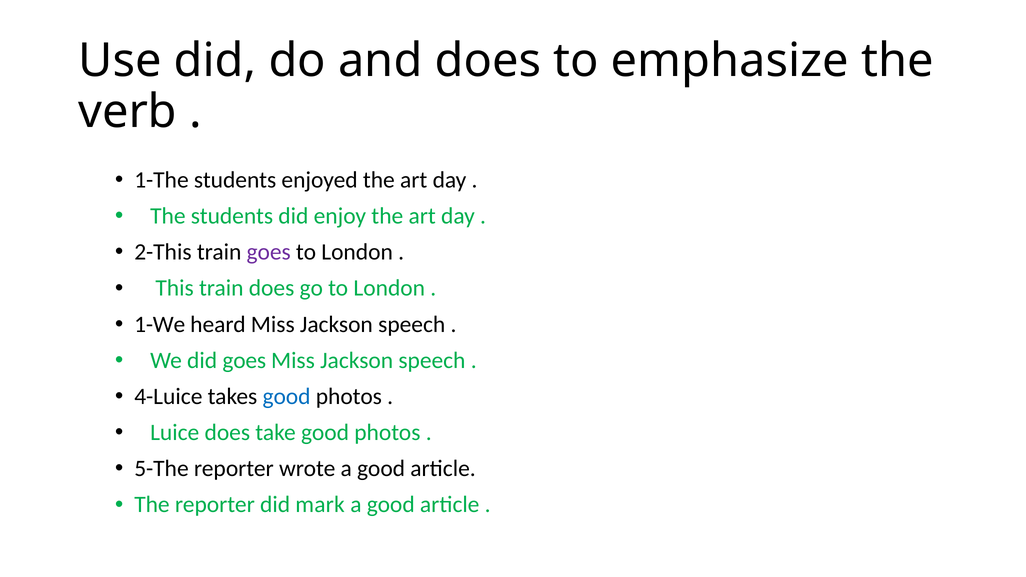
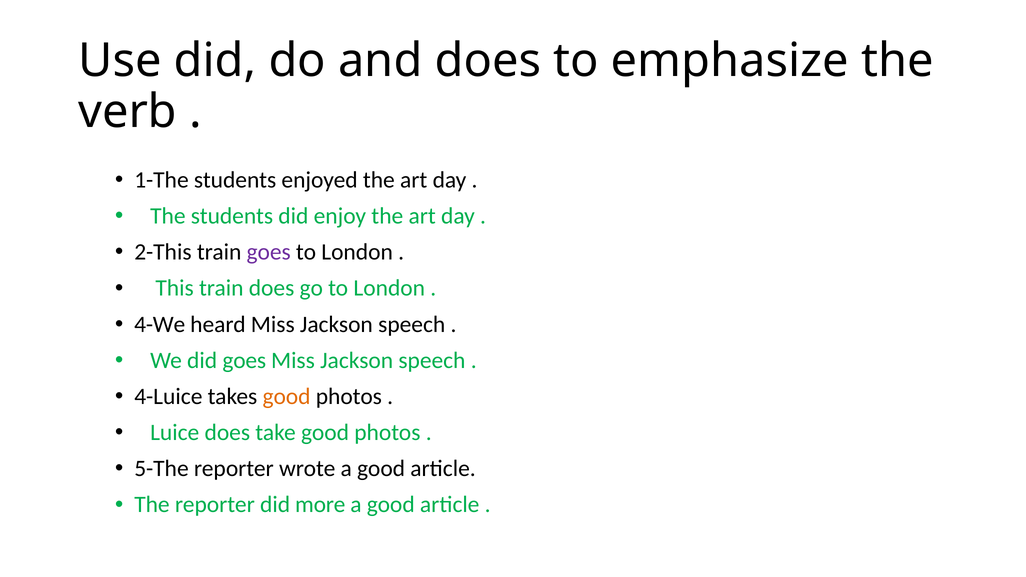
1-We: 1-We -> 4-We (160, 324)
good colour: blue -> orange (287, 397)
mark: mark -> more (320, 505)
